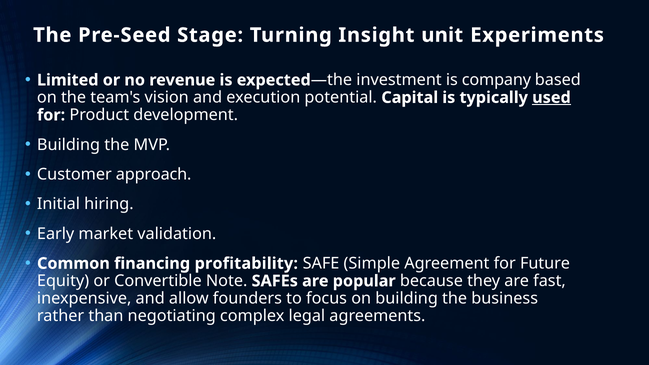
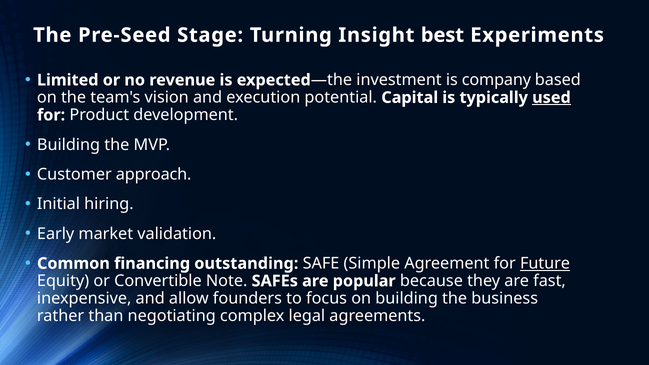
unit: unit -> best (442, 35)
profitability: profitability -> outstanding (246, 264)
Future underline: none -> present (545, 264)
